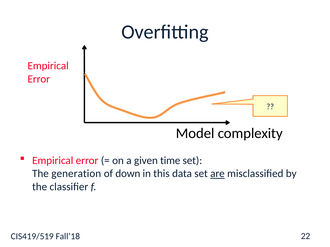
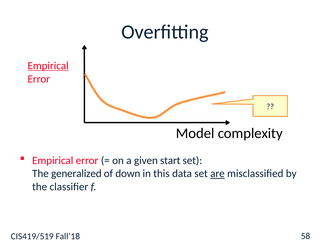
Empirical underline: none -> present (48, 66)
time: time -> start (170, 161)
generation: generation -> generalized (76, 174)
22: 22 -> 58 (306, 237)
